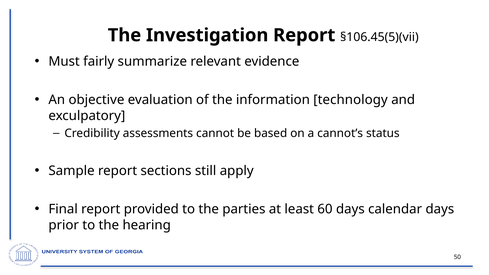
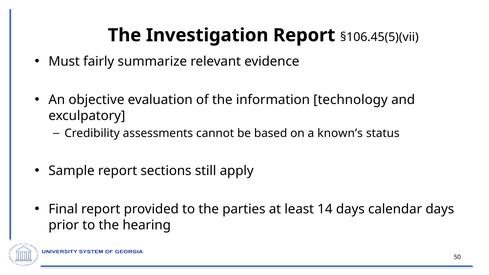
cannot’s: cannot’s -> known’s (340, 133)
60: 60 -> 14 (325, 209)
